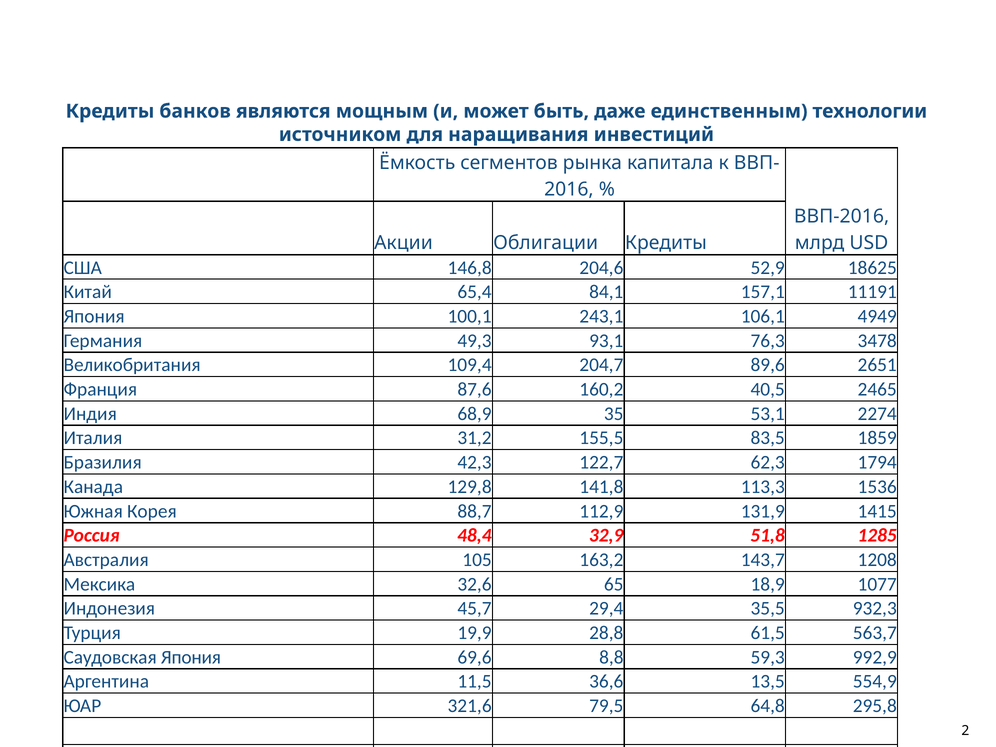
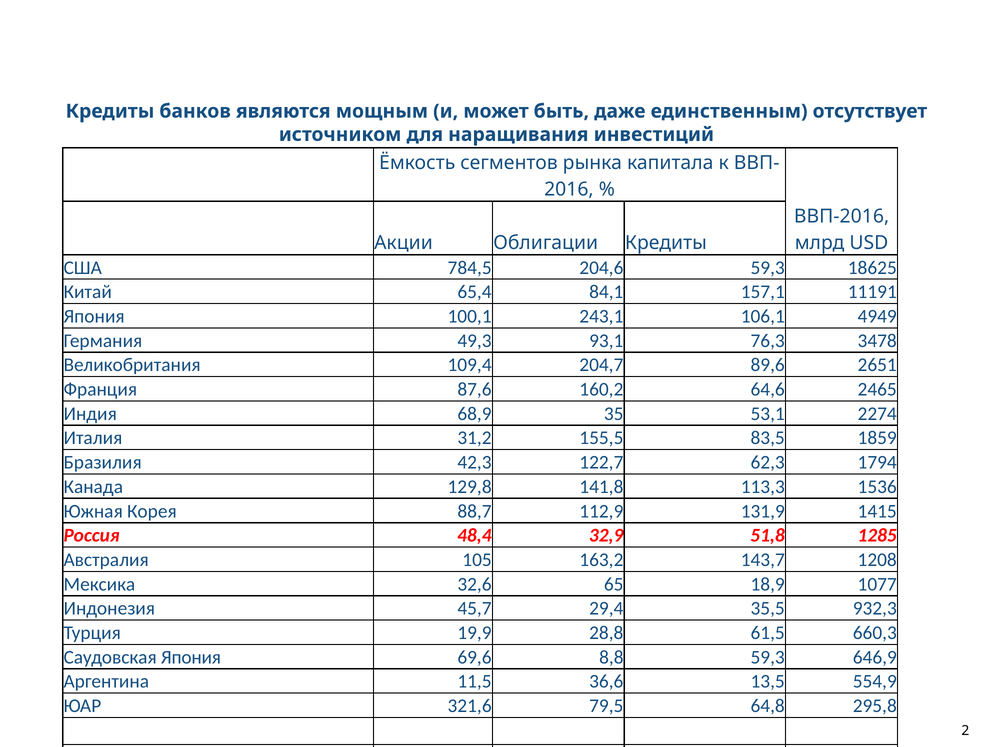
технологии: технологии -> отсутствует (870, 111)
146,8: 146,8 -> 784,5 (470, 268)
204,6 52,9: 52,9 -> 59,3 (768, 268)
40,5: 40,5 -> 64,6 (768, 389)
563,7: 563,7 -> 660,3 (875, 633)
992,9: 992,9 -> 646,9 (875, 657)
